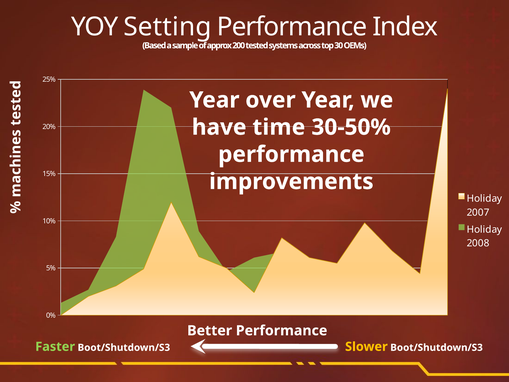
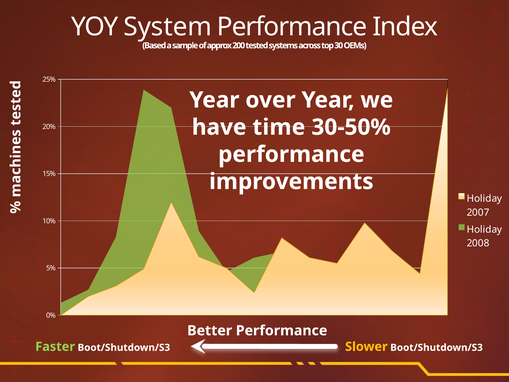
Setting: Setting -> System (168, 27)
